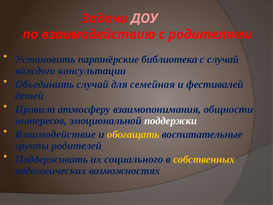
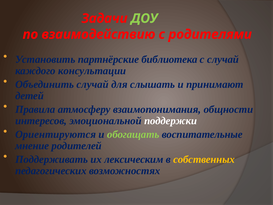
ДОУ colour: pink -> light green (144, 18)
семейная: семейная -> слышать (153, 84)
фестивалей: фестивалей -> принимают (215, 84)
Взаимодействие: Взаимодействие -> Ориентируются (56, 134)
обогащать colour: yellow -> light green (133, 134)
группы: группы -> мнение (32, 146)
социального: социального -> лексическим (134, 159)
